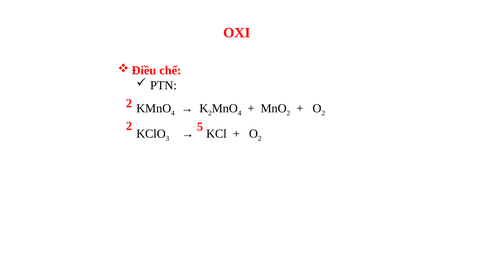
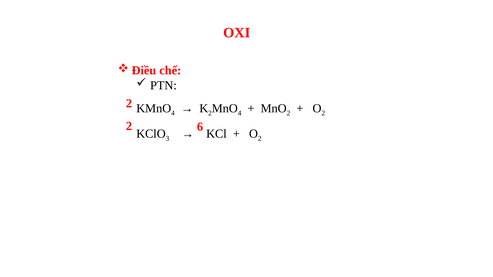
5: 5 -> 6 (200, 127)
